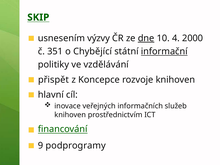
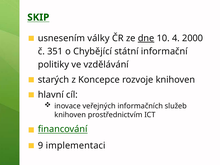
výzvy: výzvy -> války (98, 38)
informační underline: present -> none (164, 51)
přispět: přispět -> starých (54, 80)
podprogramy: podprogramy -> implementaci (76, 146)
